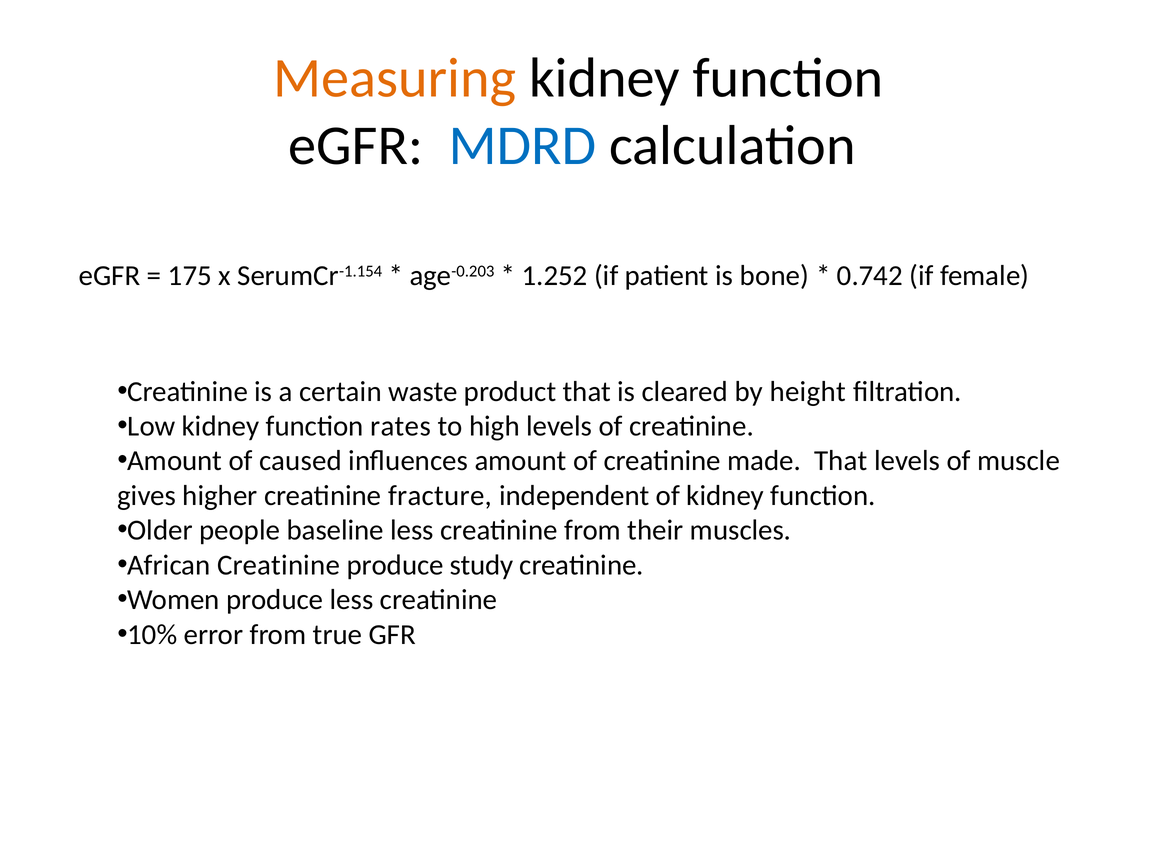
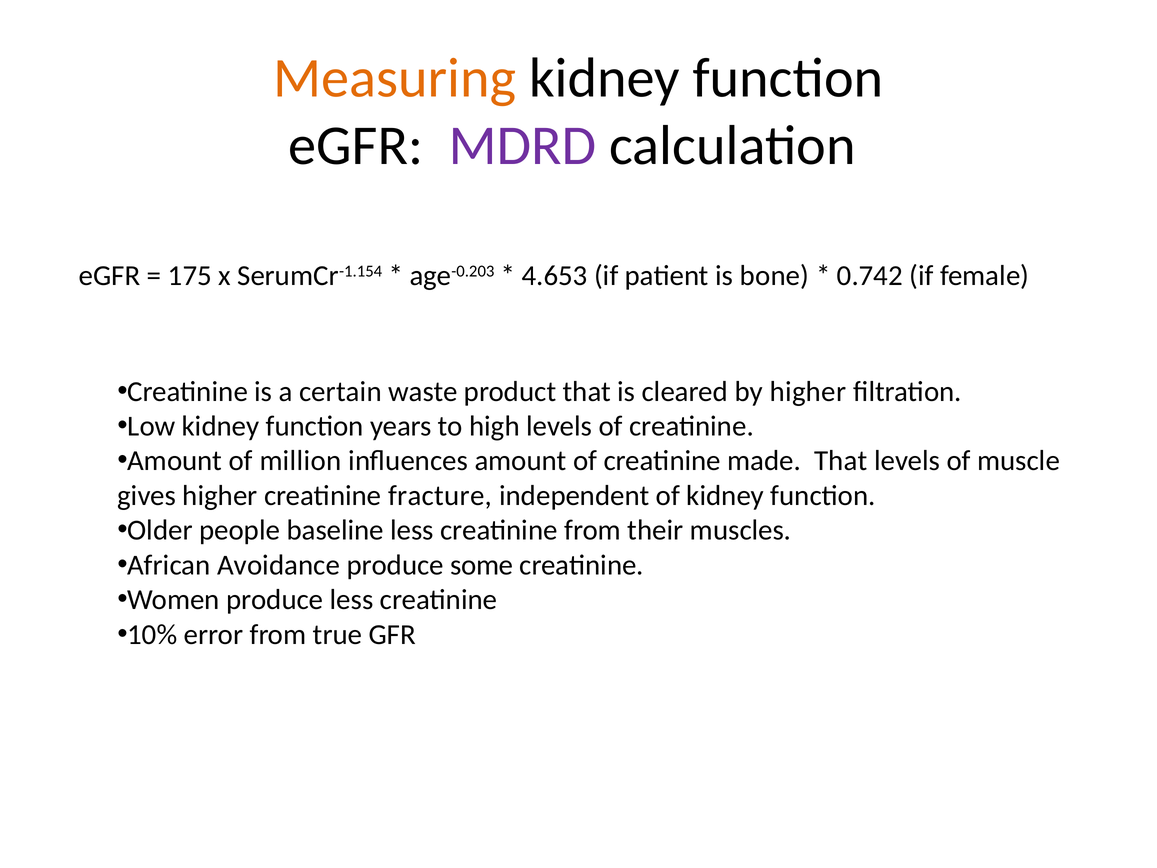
MDRD colour: blue -> purple (522, 146)
1.252: 1.252 -> 4.653 (555, 276)
by height: height -> higher (808, 391)
rates: rates -> years (401, 426)
caused: caused -> million (300, 461)
African Creatinine: Creatinine -> Avoidance (279, 565)
study: study -> some (482, 565)
